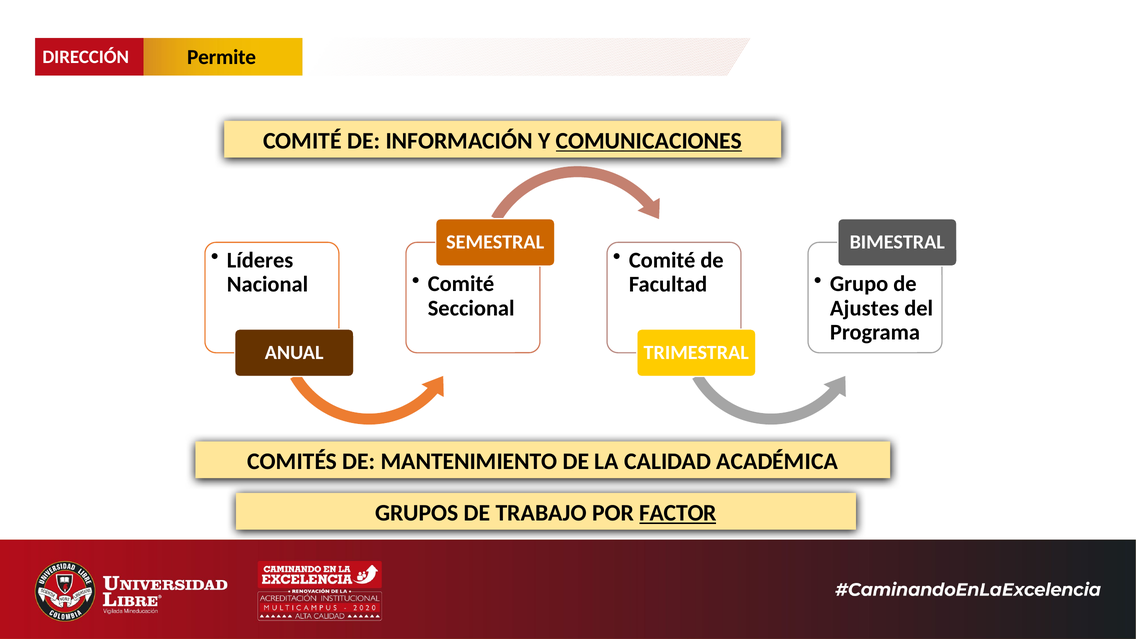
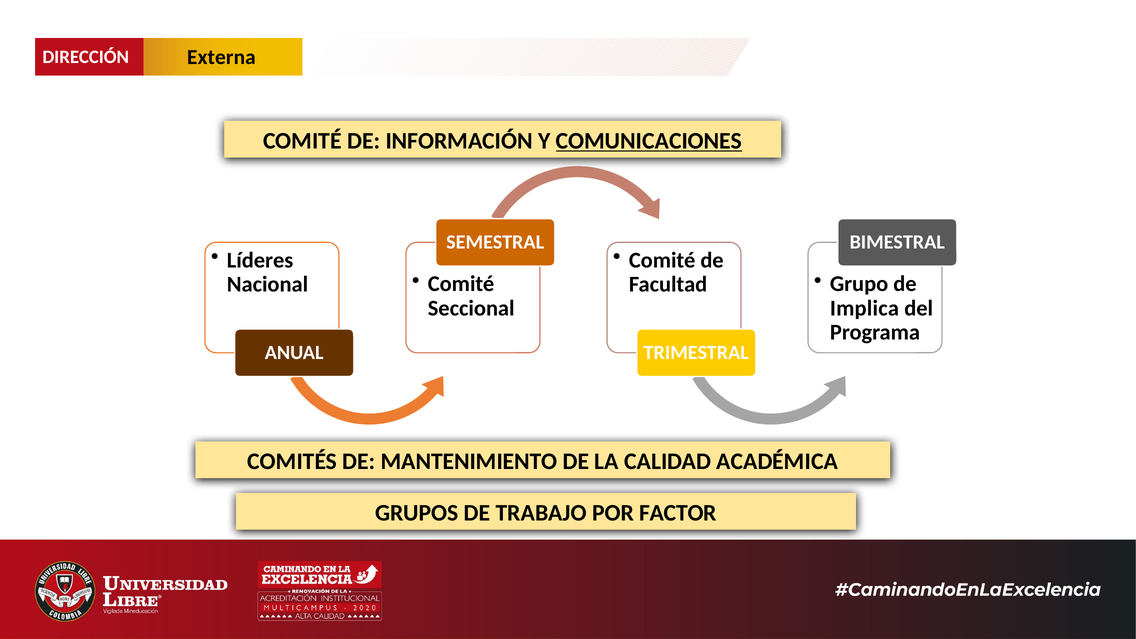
Permite: Permite -> Externa (221, 57)
Ajustes: Ajustes -> Implica (864, 308)
FACTOR underline: present -> none (678, 513)
